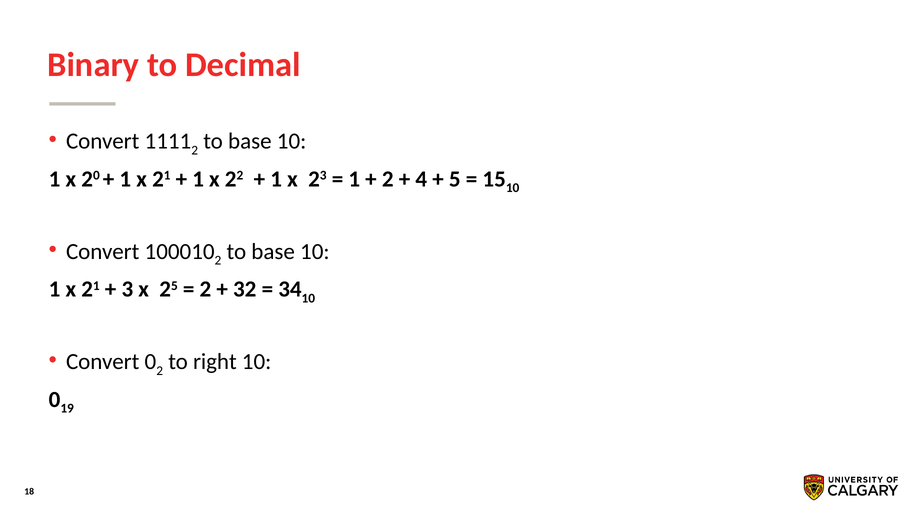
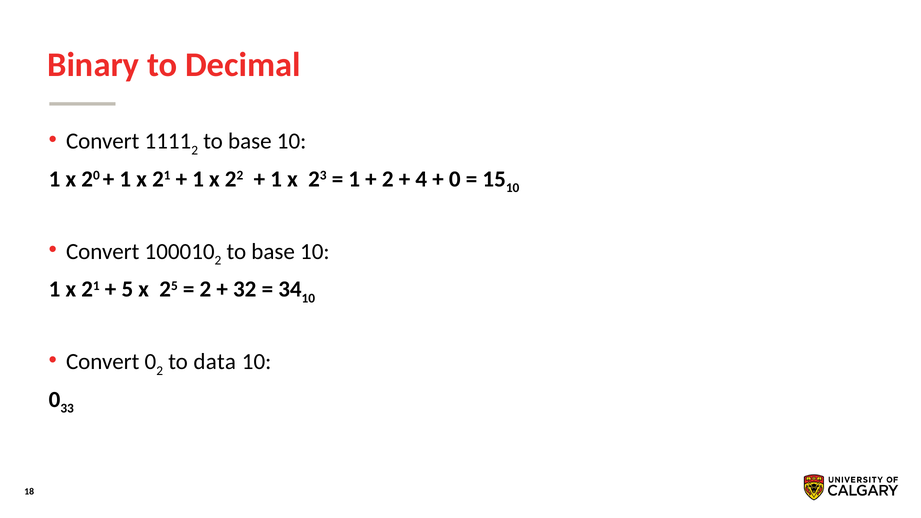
5: 5 -> 0 (455, 179)
3: 3 -> 5 (127, 289)
right: right -> data (215, 362)
19: 19 -> 33 (67, 409)
